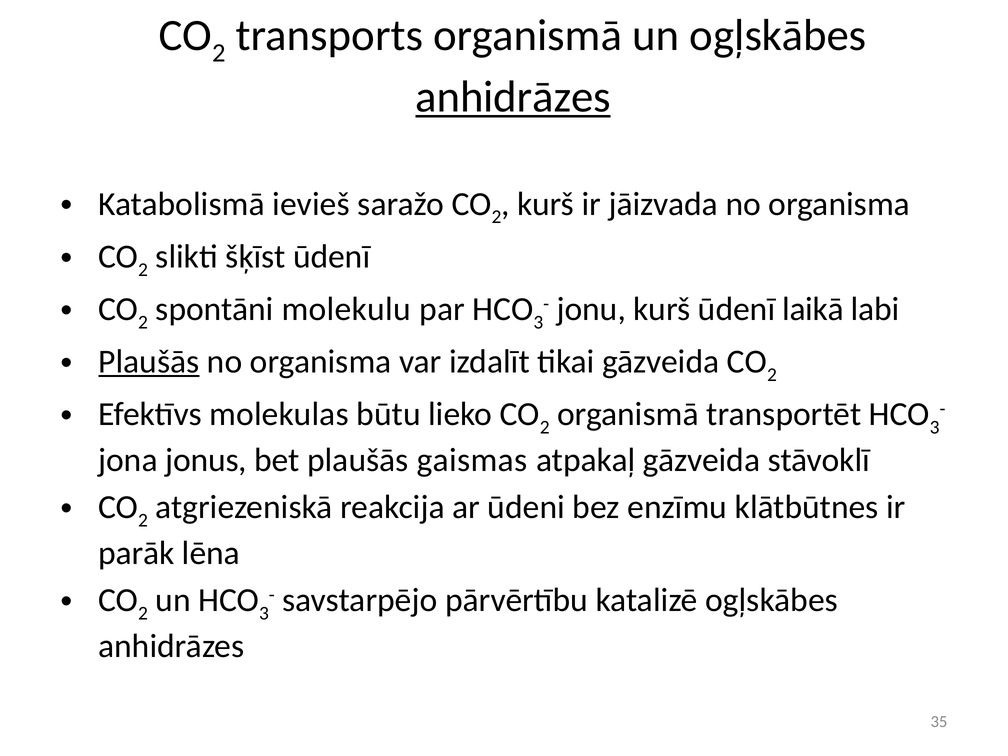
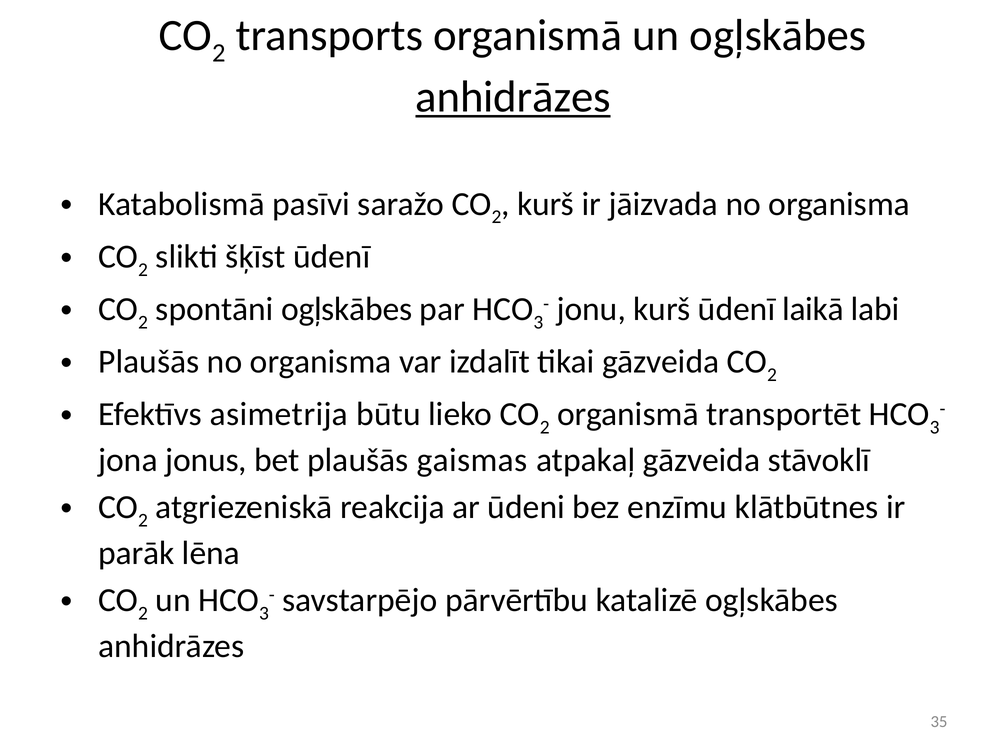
ievieš: ievieš -> pasīvi (311, 204)
spontāni molekulu: molekulu -> ogļskābes (347, 309)
Plaušās underline: present -> none (149, 362)
molekulas: molekulas -> asimetrija (279, 414)
